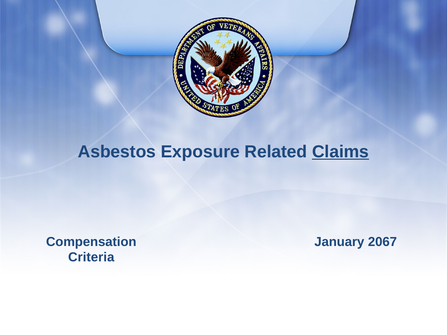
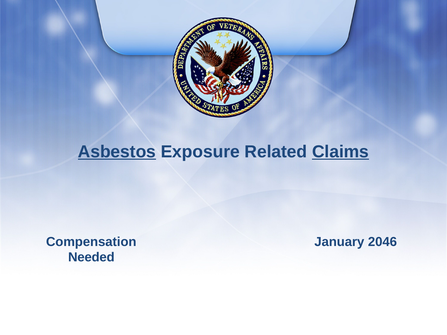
Asbestos underline: none -> present (117, 152)
2067: 2067 -> 2046 (382, 242)
Criteria: Criteria -> Needed (91, 258)
